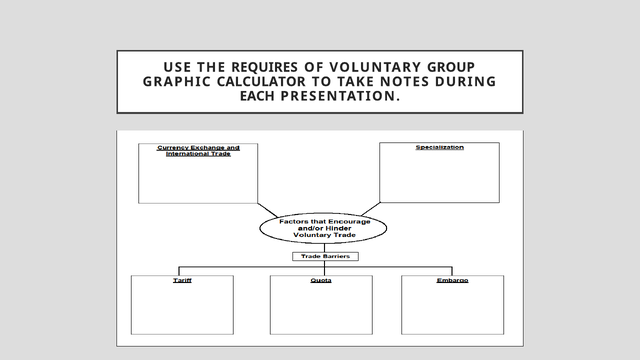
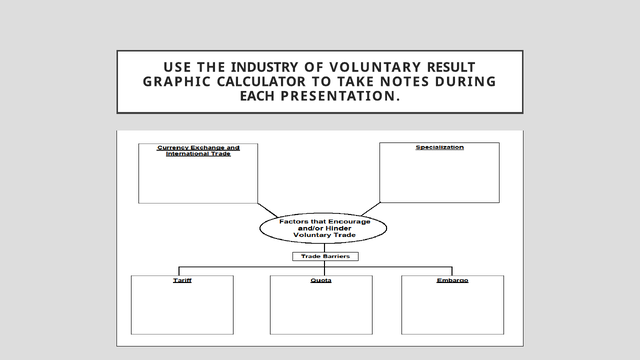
REQUIRES: REQUIRES -> INDUSTRY (265, 67)
GROUP: GROUP -> RESULT (451, 67)
